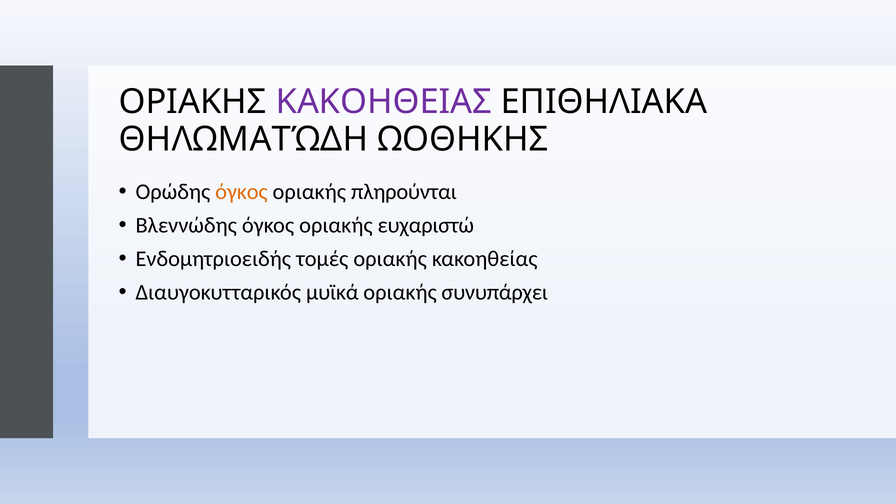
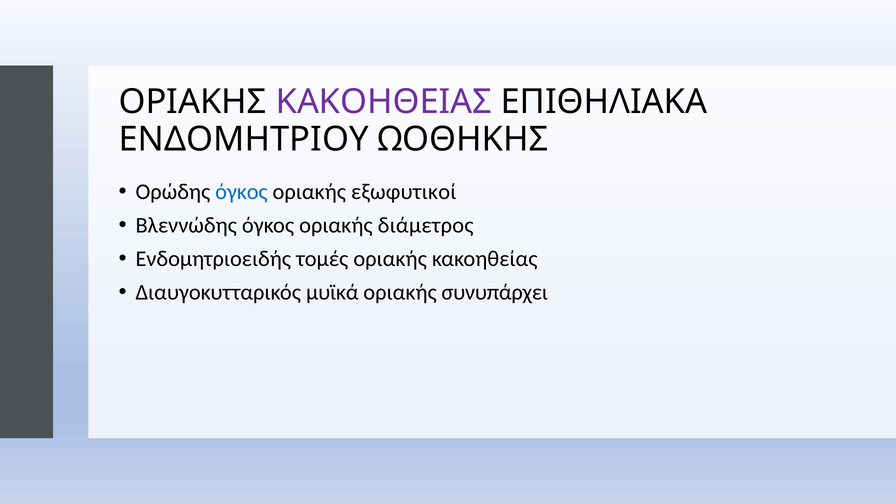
ΘΗΛΩΜΑΤΏΔΗ: ΘΗΛΩΜΑΤΏΔΗ -> ΕΝΔΟΜΗΤΡΙΟΥ (244, 139)
όγκος colour: orange -> blue (241, 192)
πληρούνται: πληρούνται -> εξωφυτικοί (404, 192)
ευχαριστώ: ευχαριστώ -> διάμετρος (426, 225)
